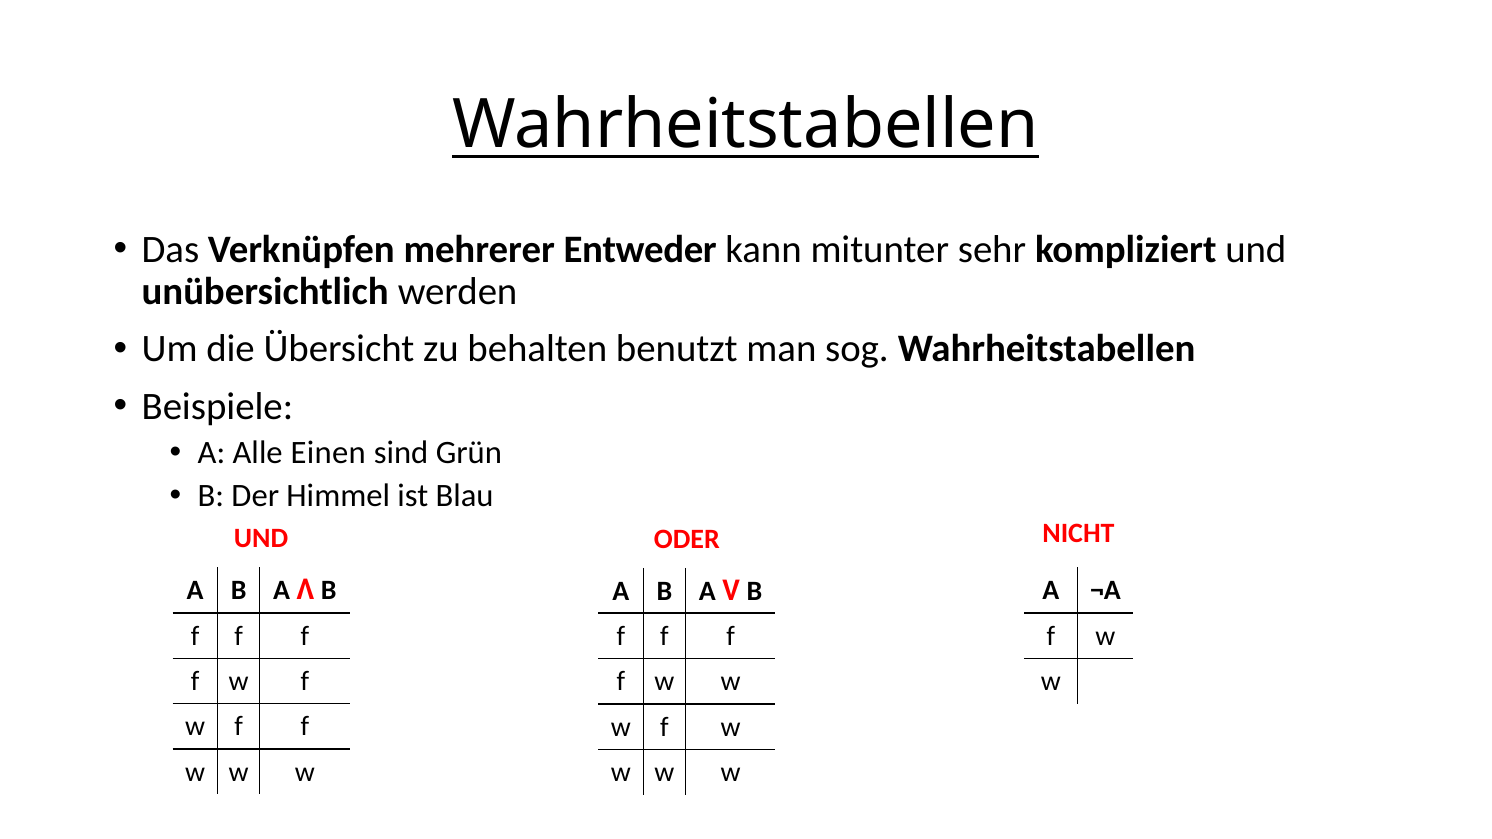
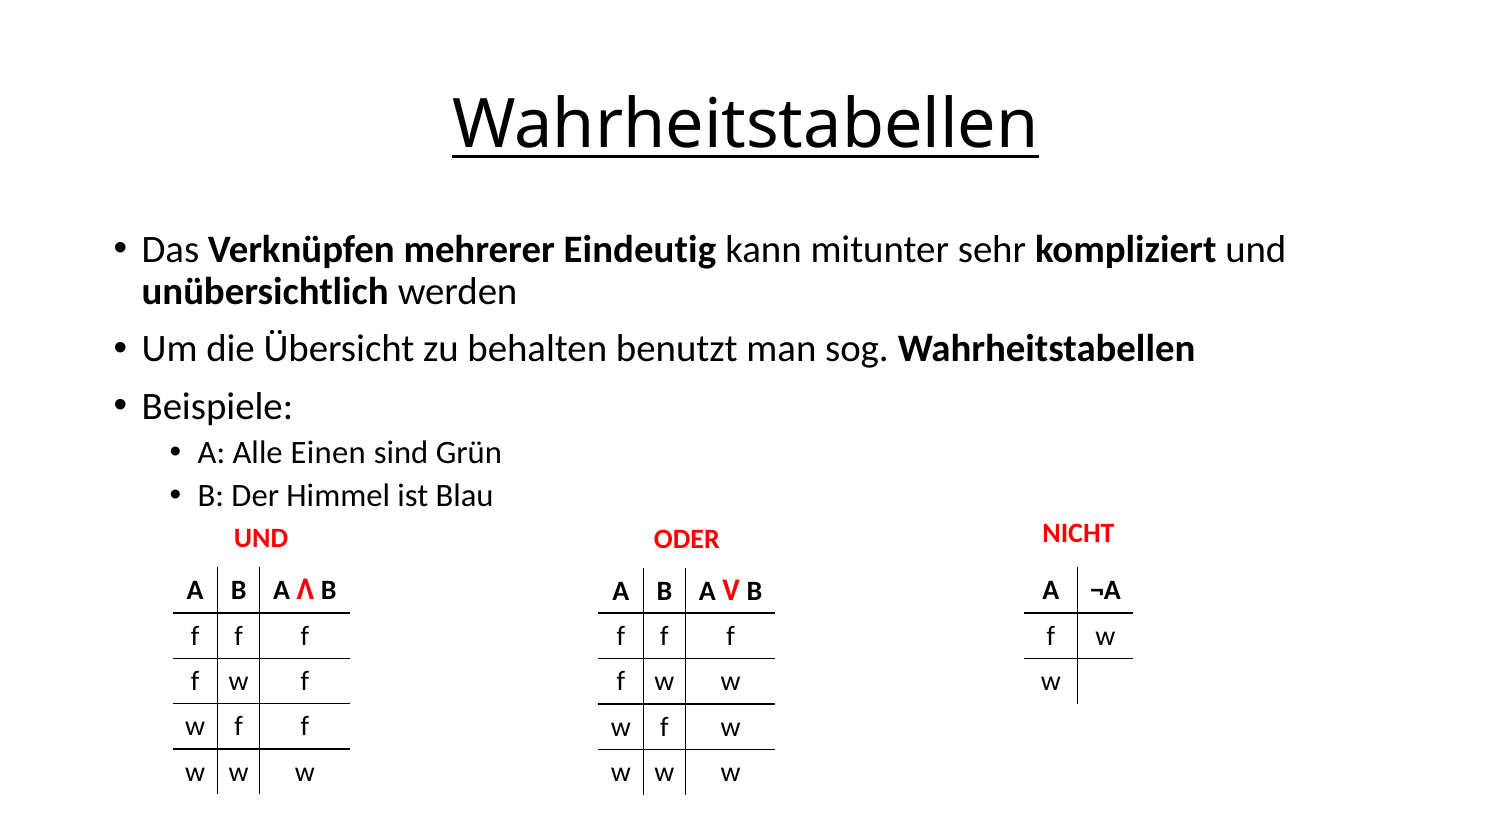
Entweder: Entweder -> Eindeutig (640, 250)
